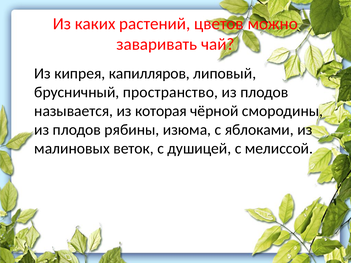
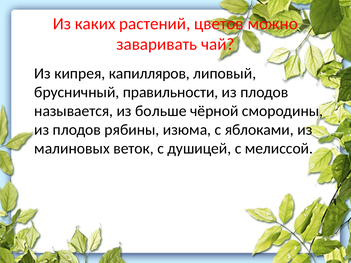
пространство: пространство -> правильности (171, 92)
которая: которая -> больше (161, 111)
